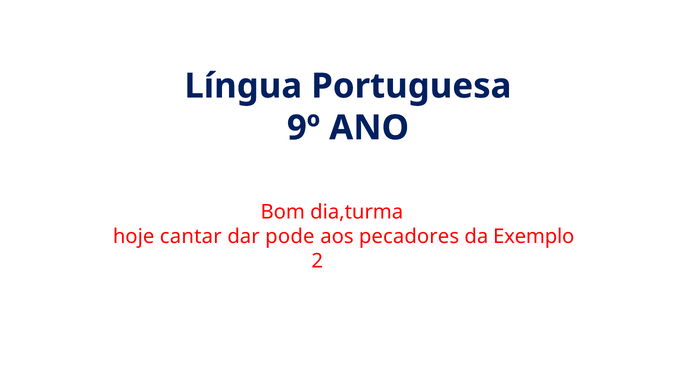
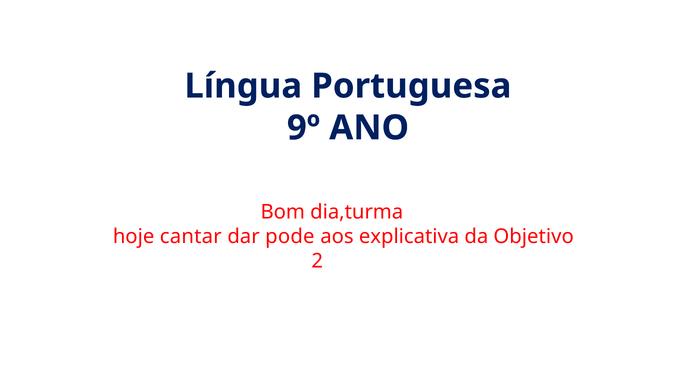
pecadores: pecadores -> explicativa (409, 236)
Exemplo: Exemplo -> Objetivo (534, 236)
